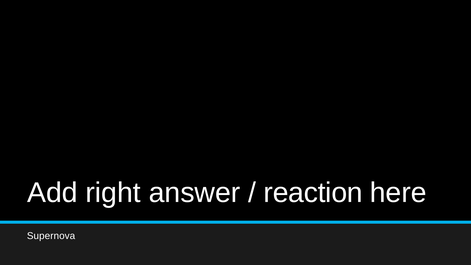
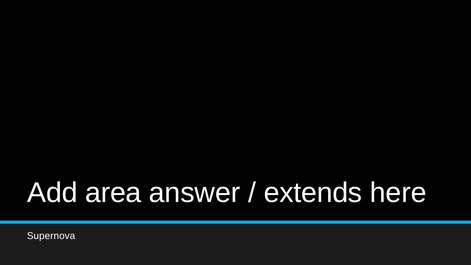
right: right -> area (113, 193)
reaction: reaction -> extends (313, 193)
